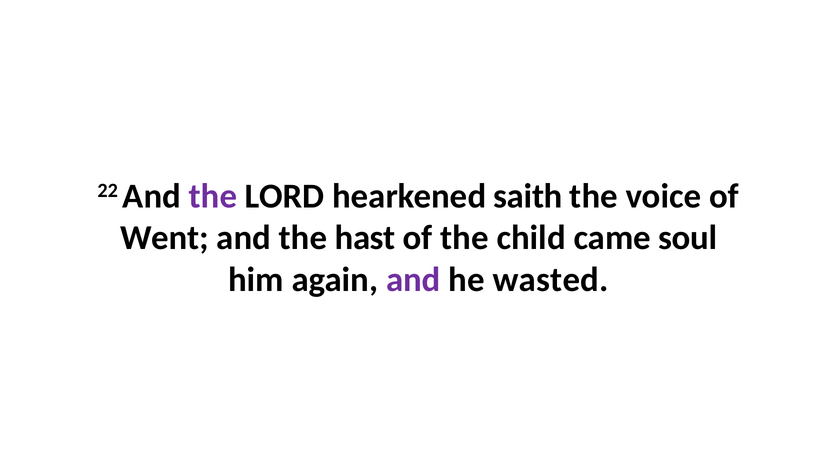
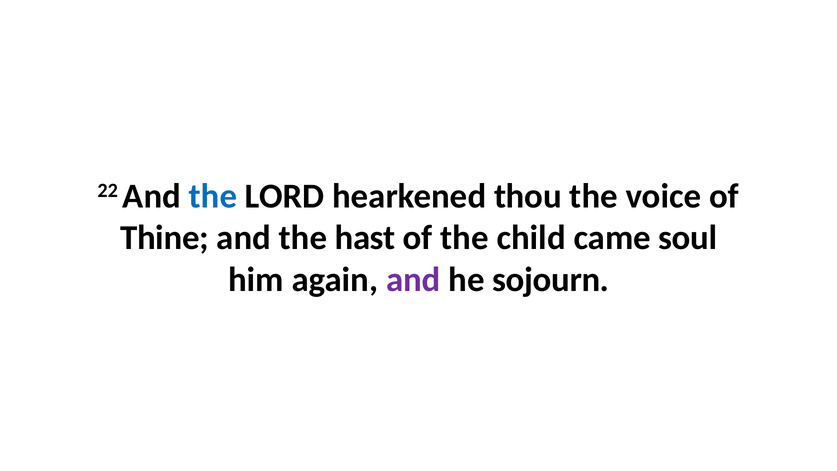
the colour: purple -> blue (213, 196)
saith: saith -> thou (528, 196)
Went: Went -> Thine (164, 238)
wasted: wasted -> sojourn (551, 280)
